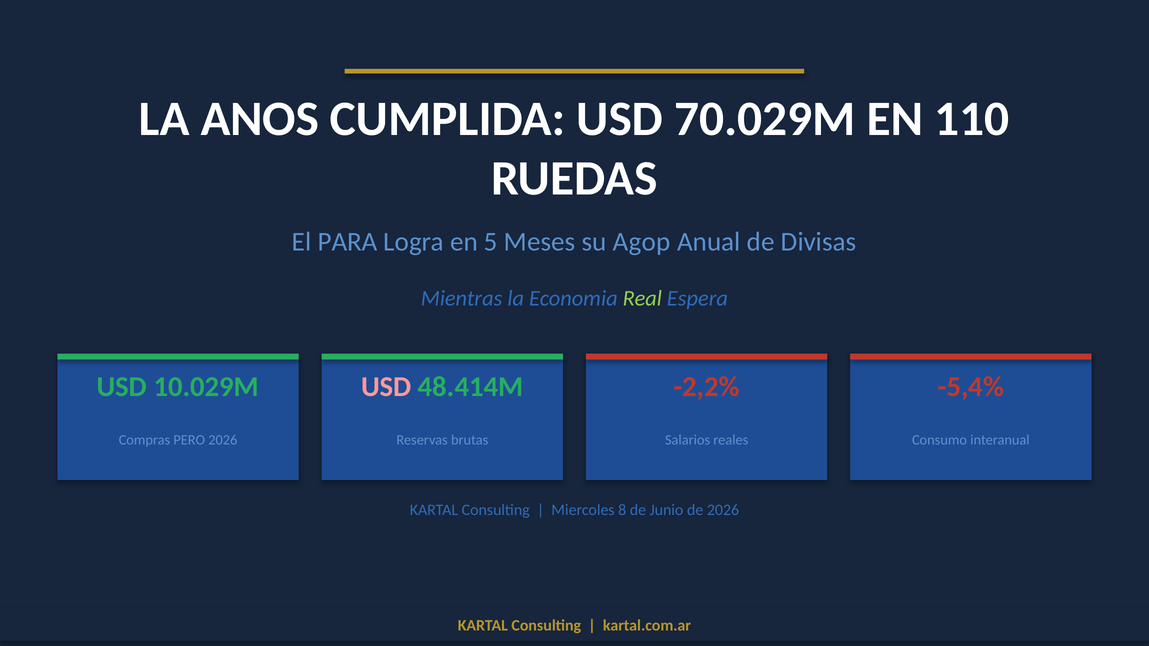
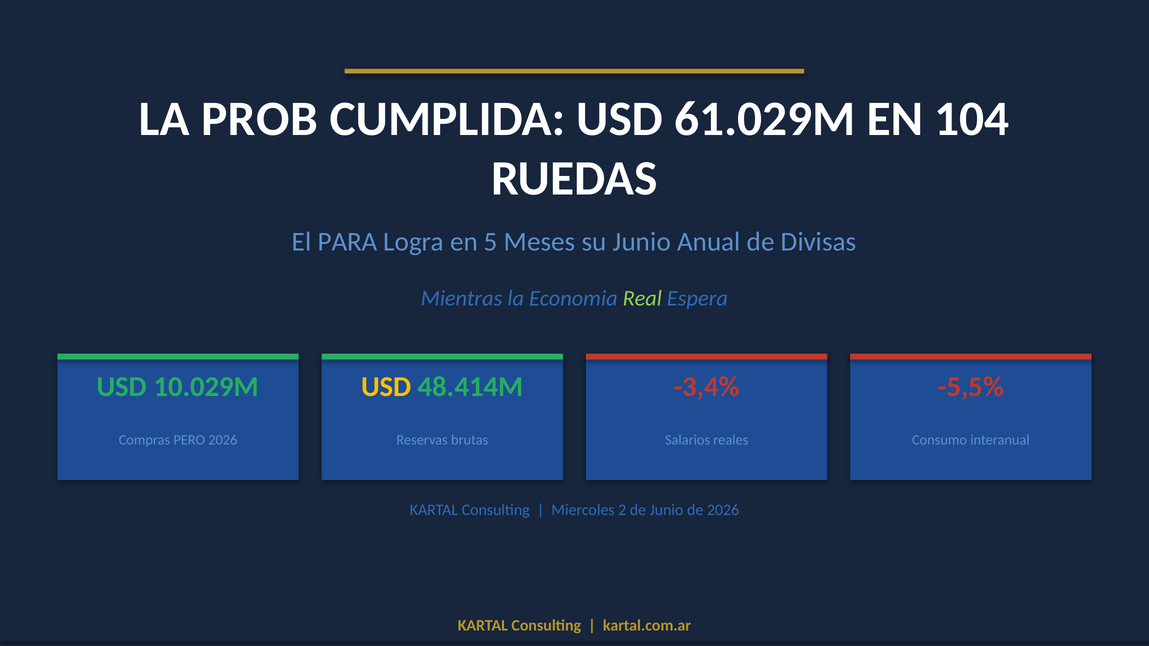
ANOS: ANOS -> PROB (259, 119)
70.029M: 70.029M -> 61.029M (765, 119)
110: 110 -> 104 (972, 119)
su Agop: Agop -> Junio (642, 242)
USD colour: pink -> yellow (386, 387)
-2,2%: -2,2% -> -3,4% (707, 387)
-5,4%: -5,4% -> -5,5% (971, 387)
8: 8 -> 2 (622, 510)
